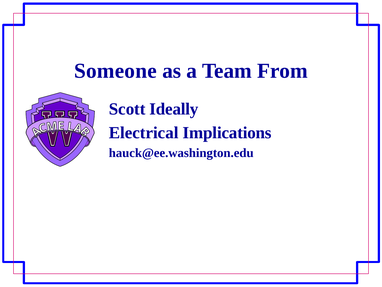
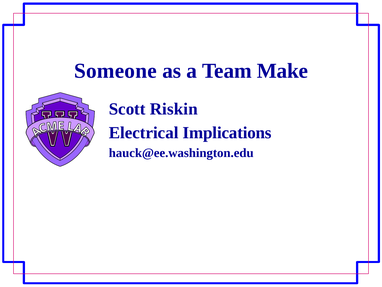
From: From -> Make (283, 71)
Ideally: Ideally -> Riskin (174, 109)
